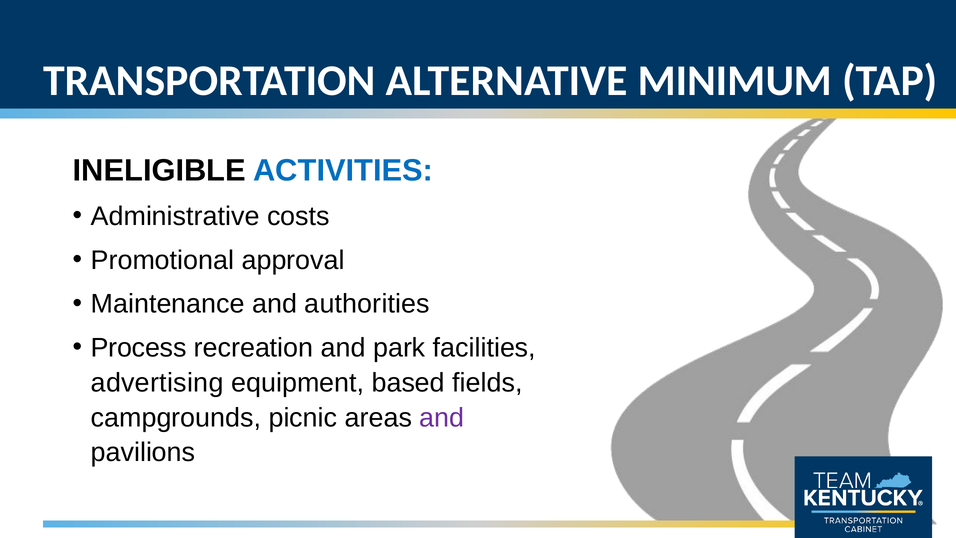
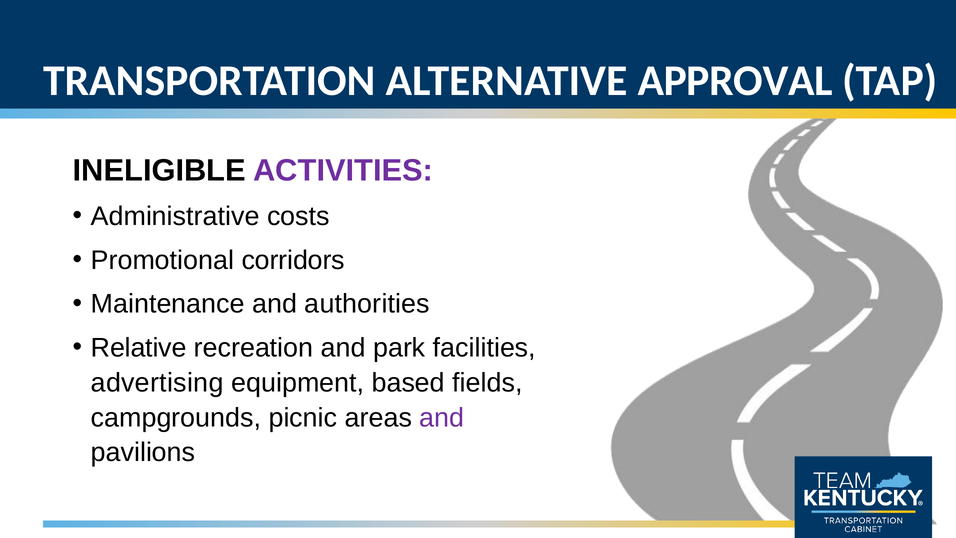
MINIMUM: MINIMUM -> APPROVAL (735, 81)
ACTIVITIES colour: blue -> purple (343, 170)
approval: approval -> corridors (293, 260)
Process: Process -> Relative (139, 348)
